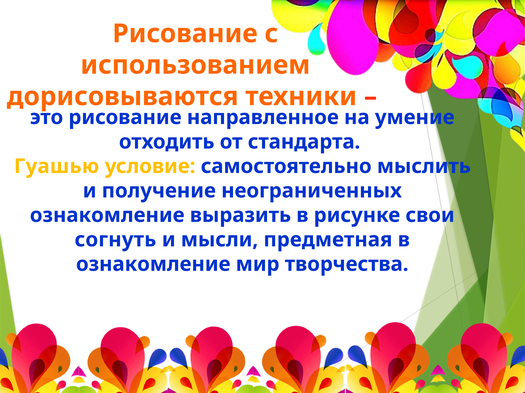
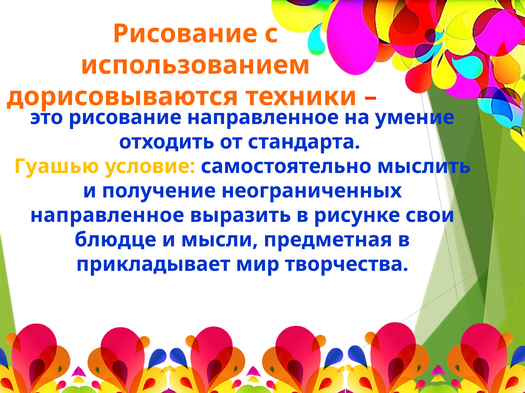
ознакомление: ознакомление -> направленное (107, 216)
согнуть: согнуть -> блюдце (115, 240)
ознакомление: ознакомление -> прикладывает (153, 265)
